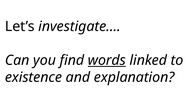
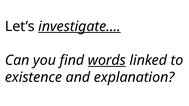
investigate… underline: none -> present (79, 26)
